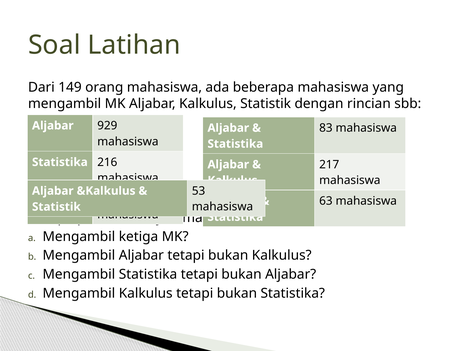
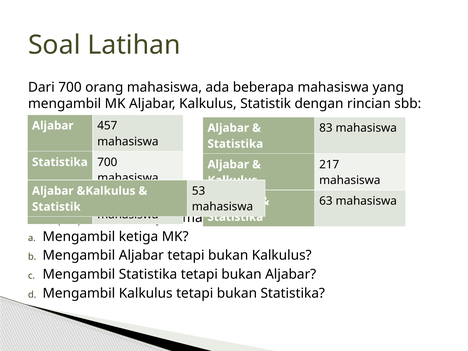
Dari 149: 149 -> 700 (70, 87)
929: 929 -> 457 (107, 126)
Statistika 216: 216 -> 700 (107, 162)
